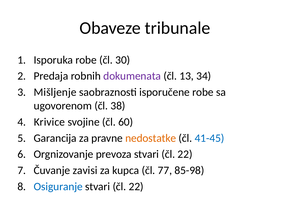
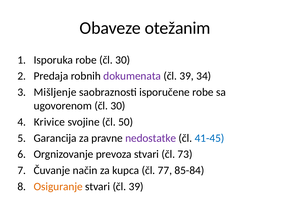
tribunale: tribunale -> otežanim (178, 28)
13: 13 -> 39 (187, 76)
ugovorenom čl 38: 38 -> 30 (118, 106)
60: 60 -> 50 (126, 122)
nedostatke colour: orange -> purple (151, 138)
prevoza stvari čl 22: 22 -> 73 (185, 154)
zavisi: zavisi -> način (85, 170)
85-98: 85-98 -> 85-84 (189, 170)
Osiguranje colour: blue -> orange (58, 186)
22: 22 -> 39 (136, 186)
